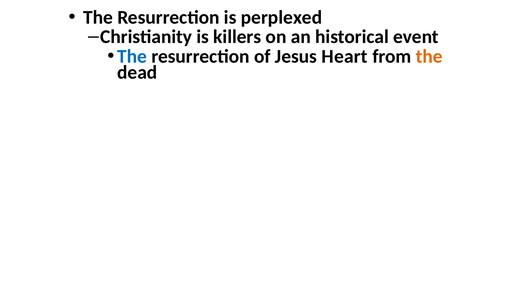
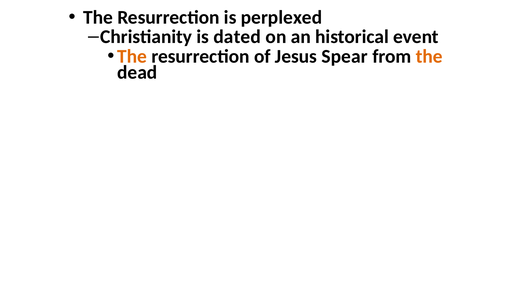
killers: killers -> dated (237, 37)
The colour: blue -> orange (132, 56)
Heart: Heart -> Spear (345, 56)
